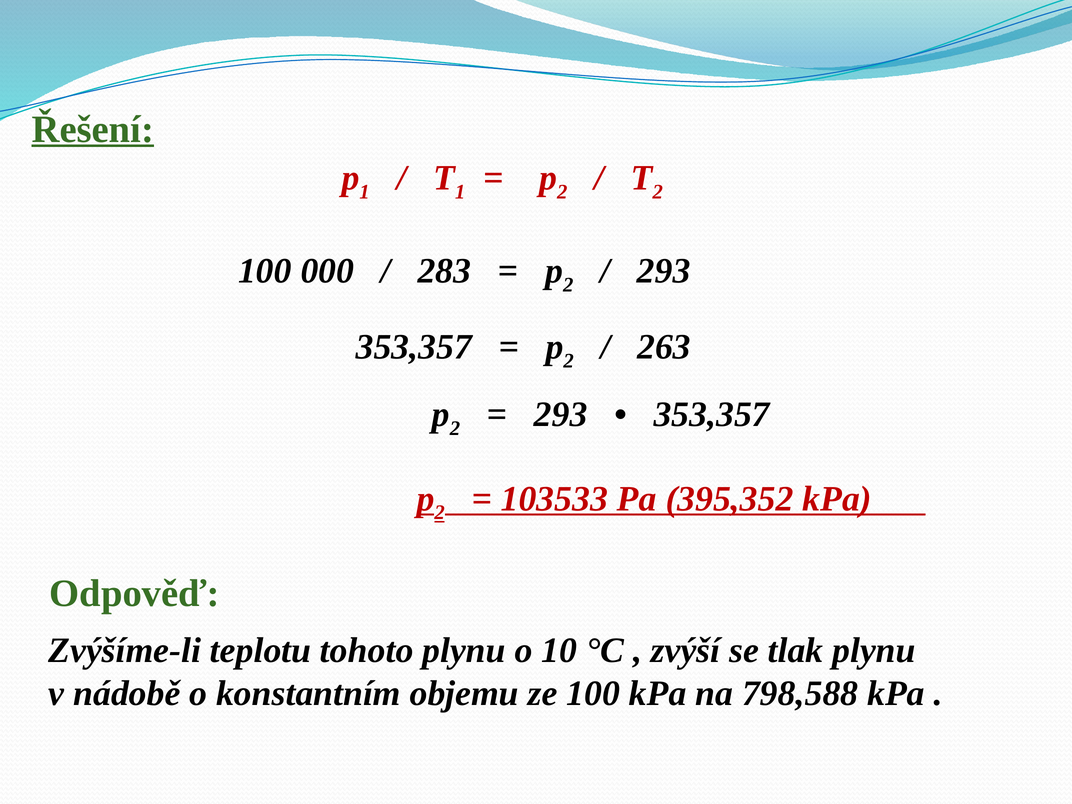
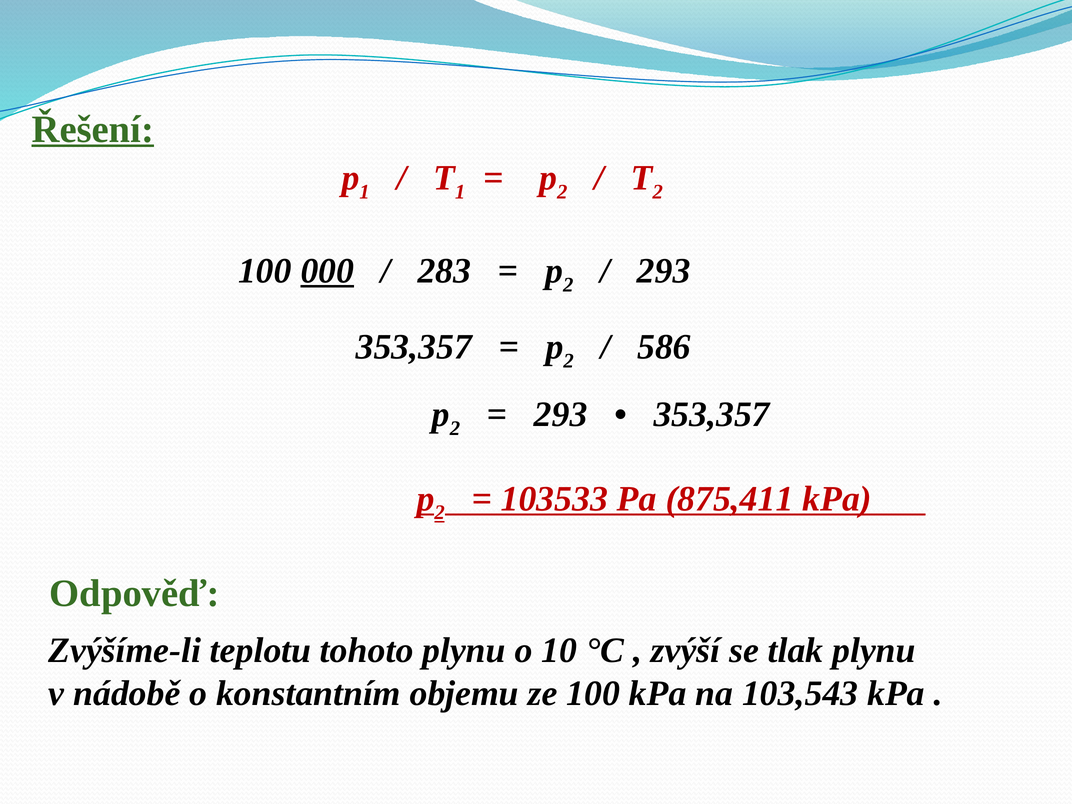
000 underline: none -> present (327, 271)
263: 263 -> 586 (664, 347)
395,352: 395,352 -> 875,411 (730, 499)
798,588: 798,588 -> 103,543 (800, 694)
